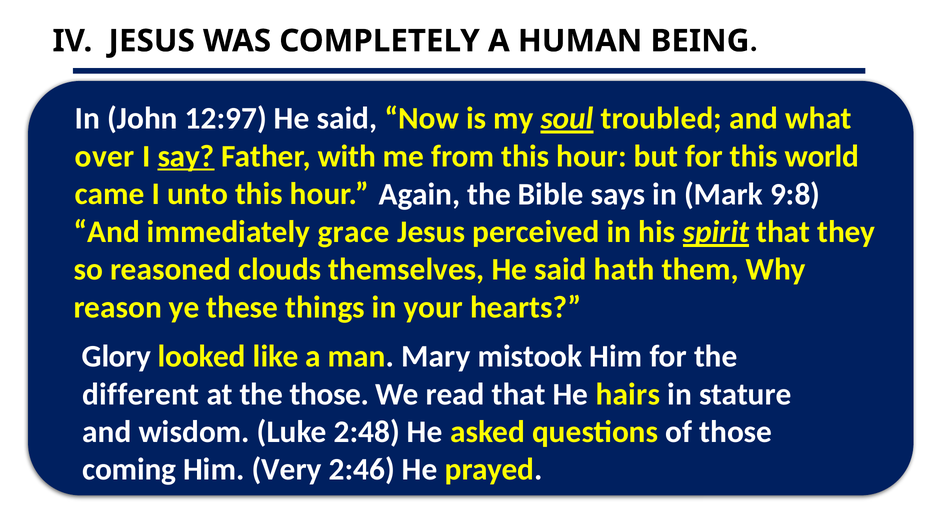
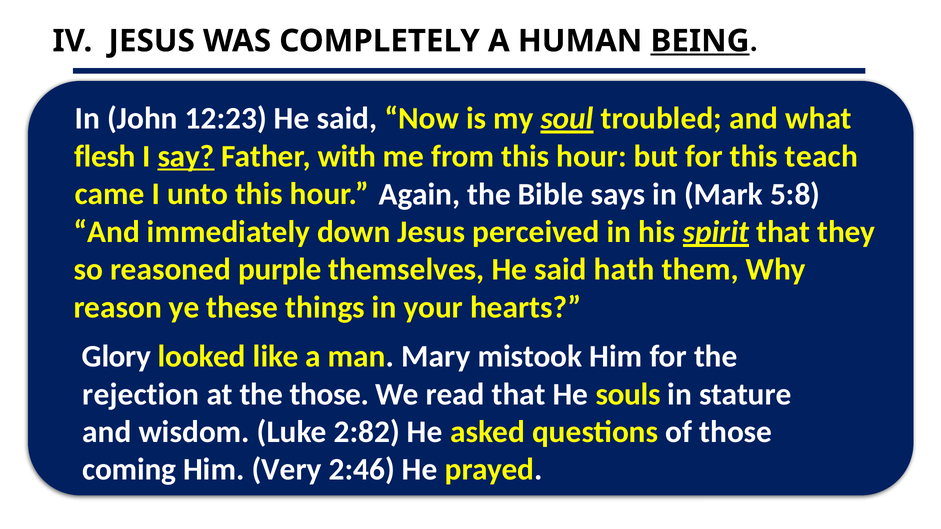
BEING underline: none -> present (700, 41)
12:97: 12:97 -> 12:23 (226, 119)
over: over -> flesh (105, 156)
world: world -> teach (822, 156)
9:8: 9:8 -> 5:8 (795, 194)
grace: grace -> down (354, 232)
clouds: clouds -> purple (280, 270)
different: different -> rejection (141, 394)
hairs: hairs -> souls (628, 394)
2:48: 2:48 -> 2:82 (367, 432)
